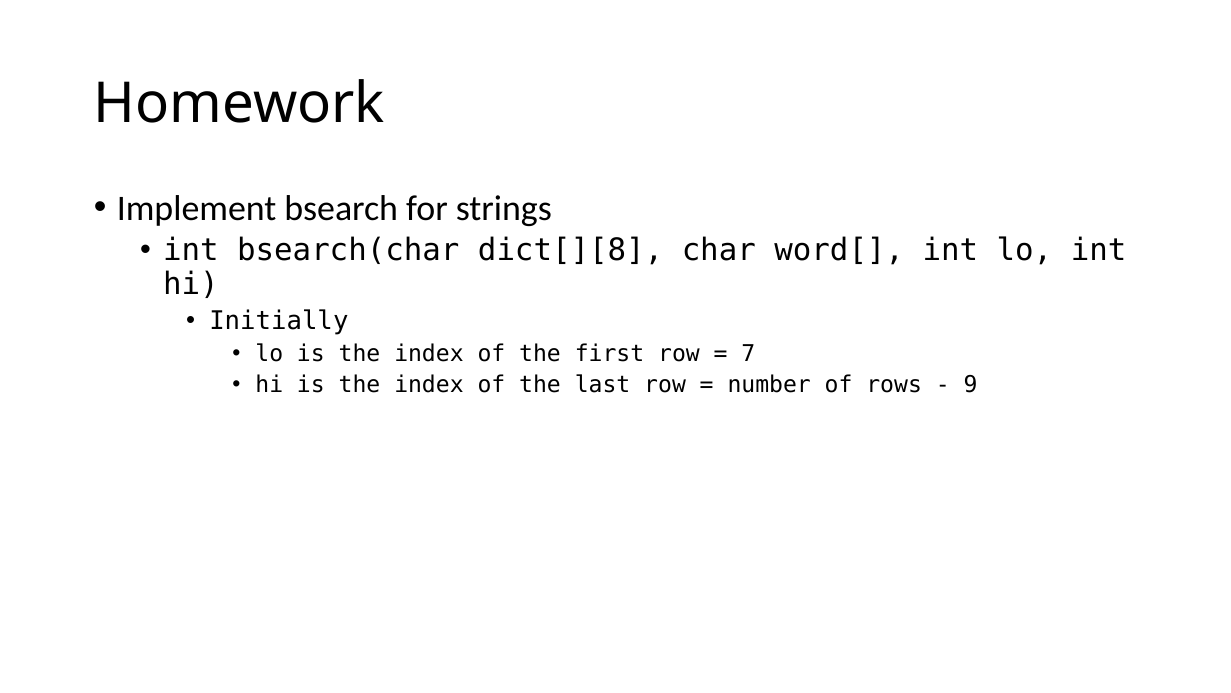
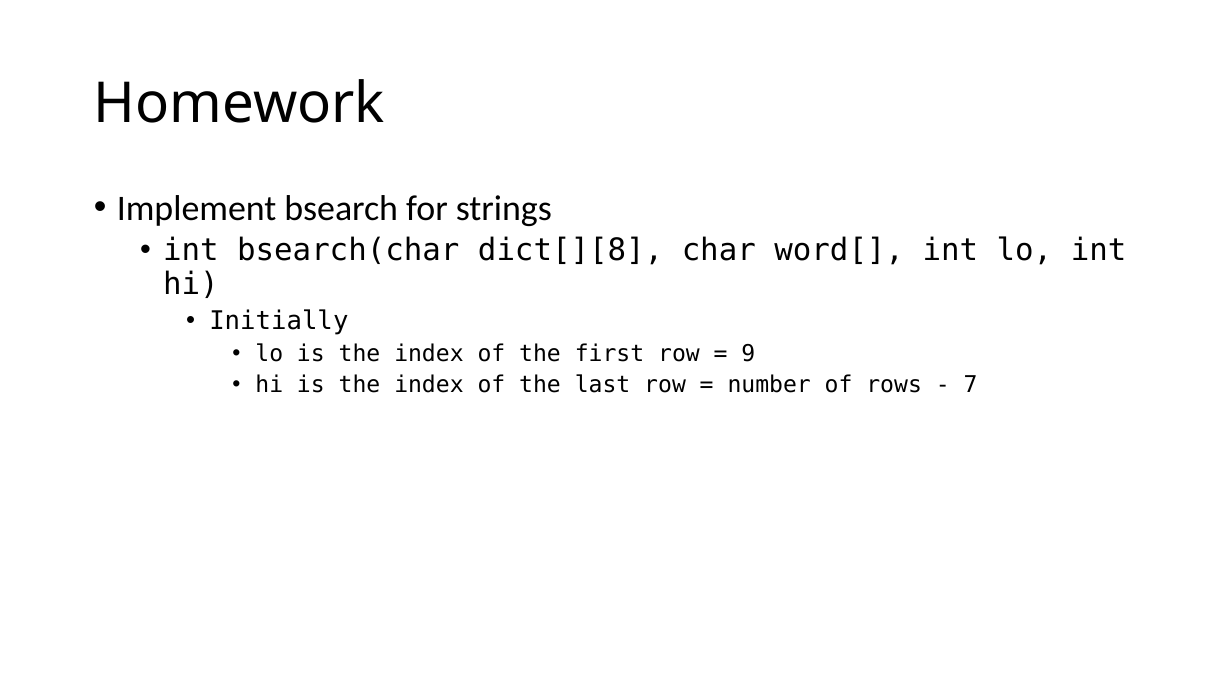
7: 7 -> 9 (748, 353)
9: 9 -> 7 (971, 385)
